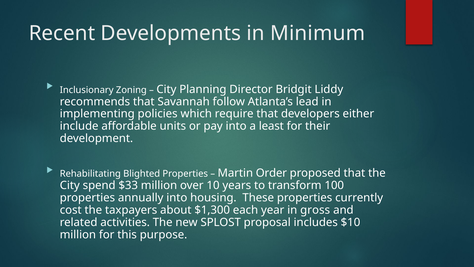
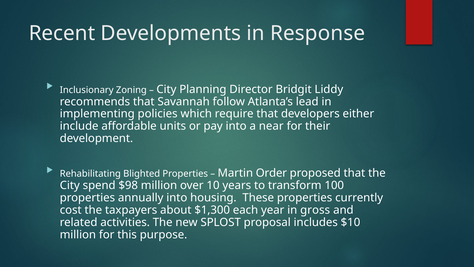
Minimum: Minimum -> Response (318, 33)
least: least -> near (271, 126)
$33: $33 -> $98 (128, 185)
